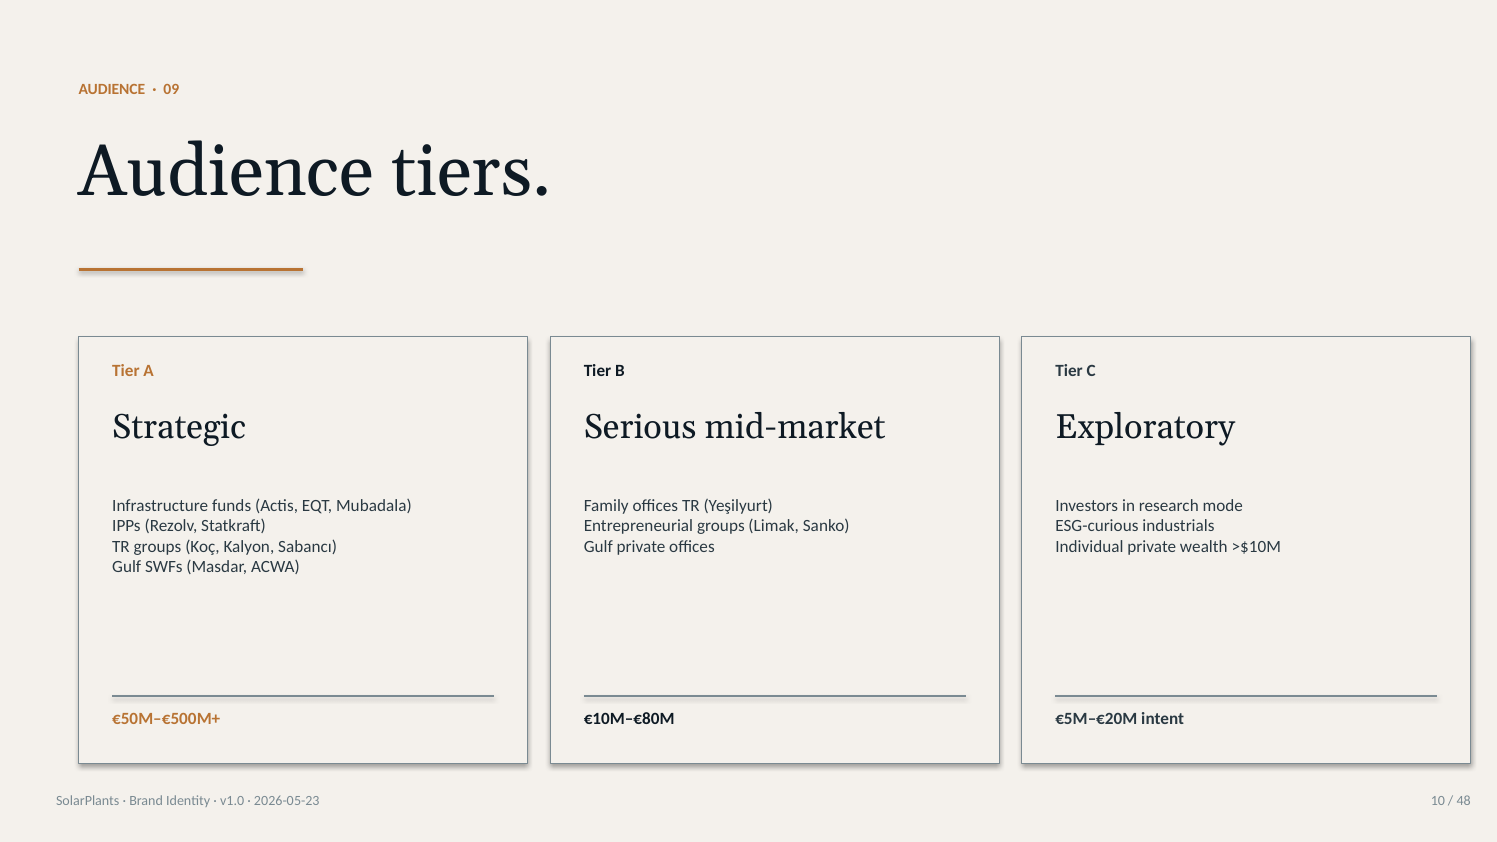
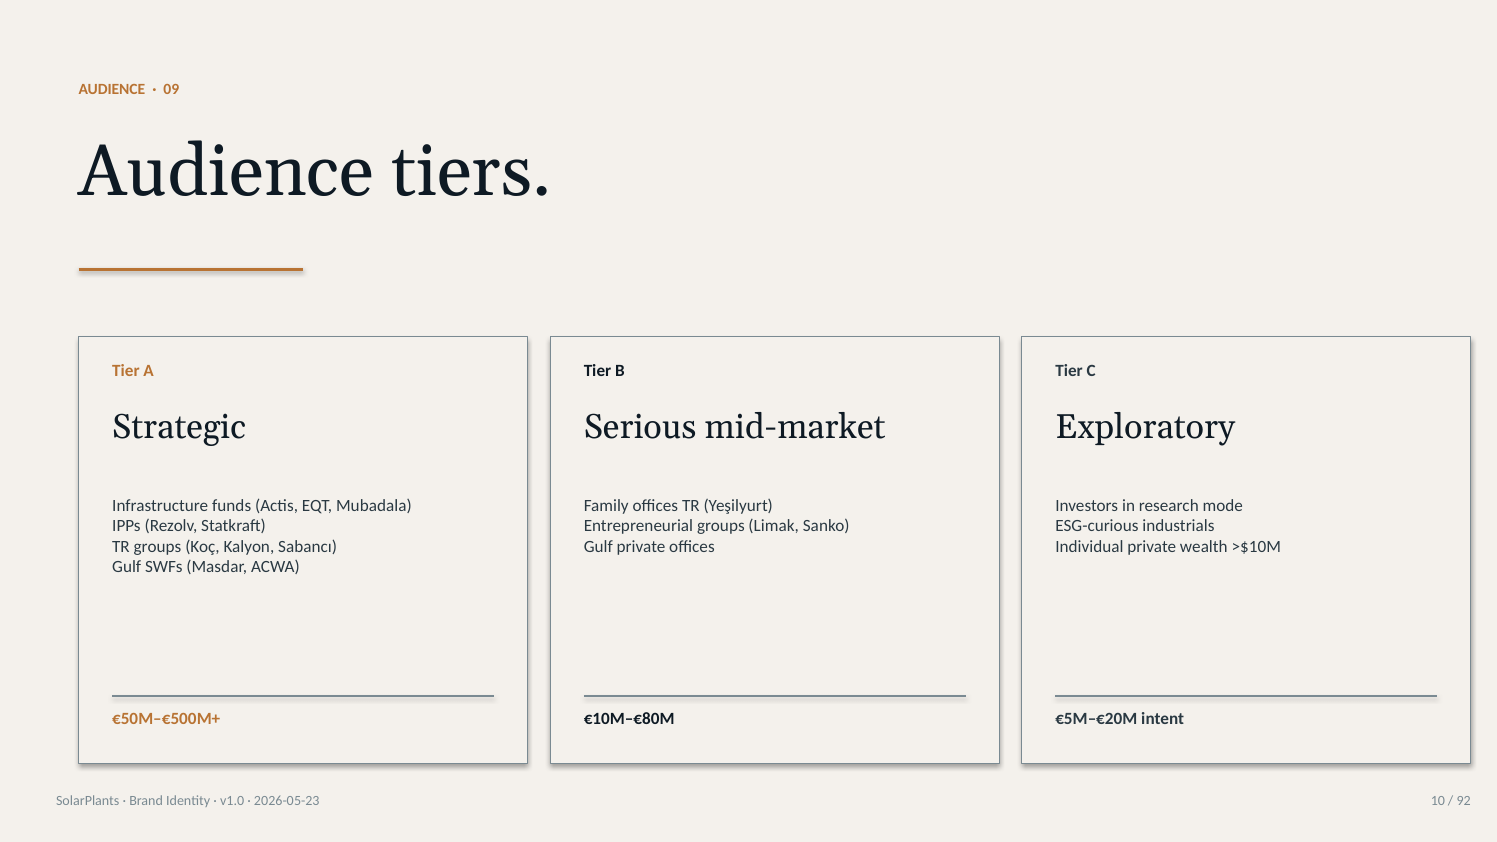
48: 48 -> 92 (1464, 801)
